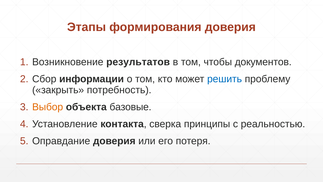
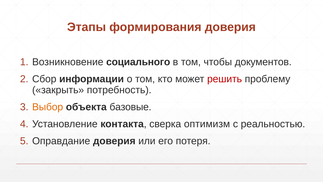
результатов: результатов -> социального (138, 62)
решить colour: blue -> red (225, 79)
принципы: принципы -> оптимизм (207, 124)
